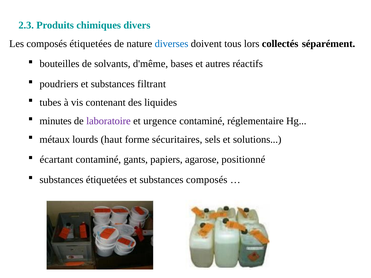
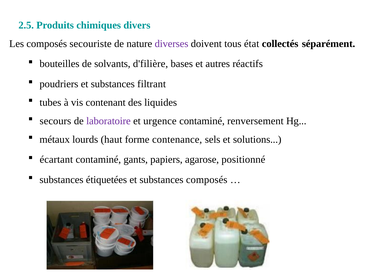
2.3: 2.3 -> 2.5 (26, 25)
composés étiquetées: étiquetées -> secouriste (91, 44)
diverses colour: blue -> purple (172, 44)
lors: lors -> état (252, 44)
d'même: d'même -> d'filière (150, 64)
minutes: minutes -> secours (55, 121)
réglementaire: réglementaire -> renversement (255, 121)
sécuritaires: sécuritaires -> contenance (177, 140)
